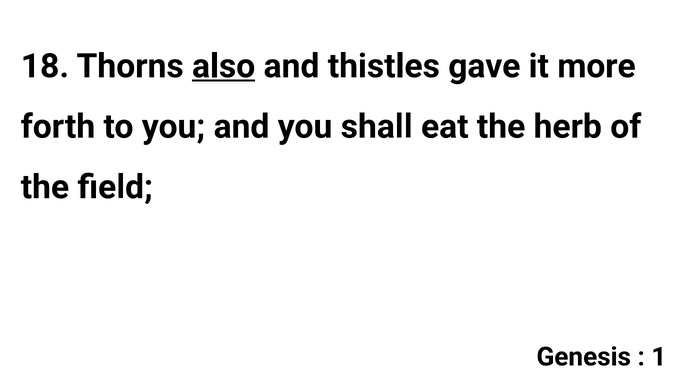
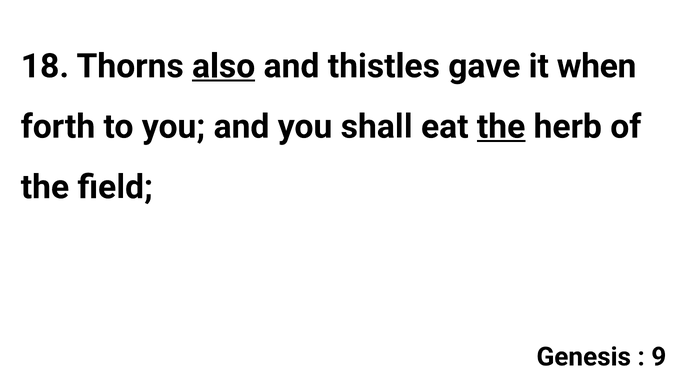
more: more -> when (597, 66)
the underline: none -> present (501, 127)
1: 1 -> 9 (659, 357)
